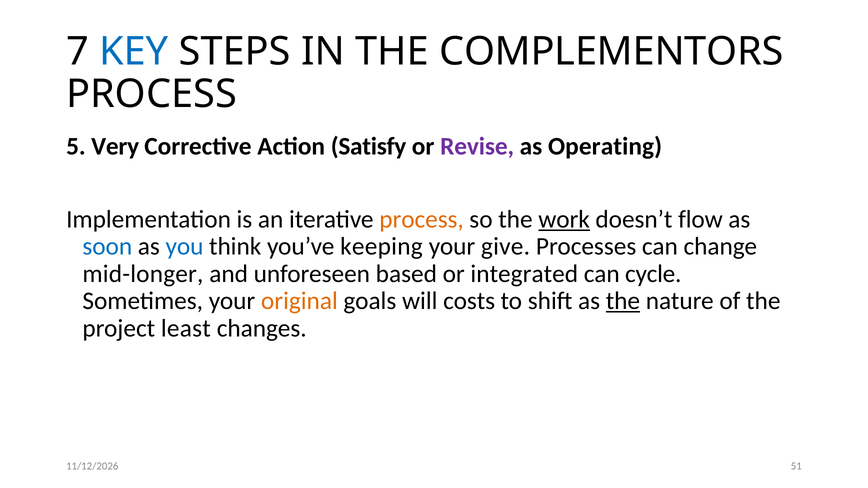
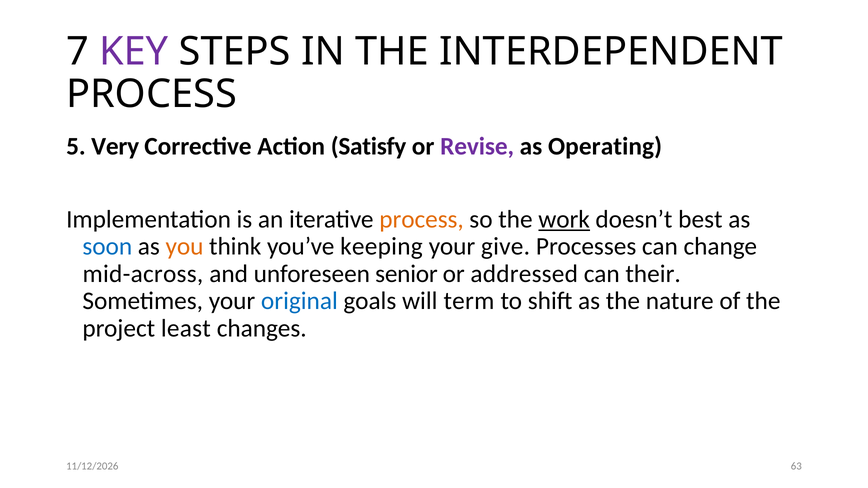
KEY colour: blue -> purple (134, 51)
COMPLEMENTORS: COMPLEMENTORS -> INTERDEPENDENT (611, 51)
flow: flow -> best (700, 219)
you colour: blue -> orange (185, 247)
mid-longer: mid-longer -> mid-across (143, 274)
based: based -> senior (406, 274)
integrated: integrated -> addressed (524, 274)
cycle: cycle -> their (653, 274)
original colour: orange -> blue (299, 301)
costs: costs -> term (469, 301)
the underline: present -> none (623, 301)
51: 51 -> 63 (796, 466)
